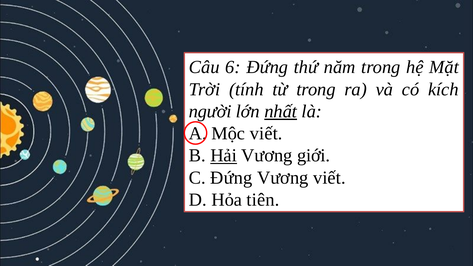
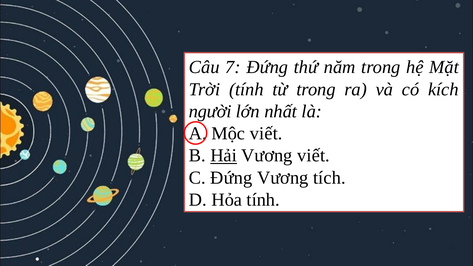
6: 6 -> 7 (233, 67)
nhất underline: present -> none (281, 111)
Vương giới: giới -> viết (313, 156)
Vương viết: viết -> tích (329, 178)
Hỏa tiên: tiên -> tính (263, 200)
